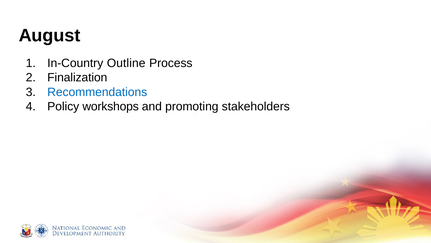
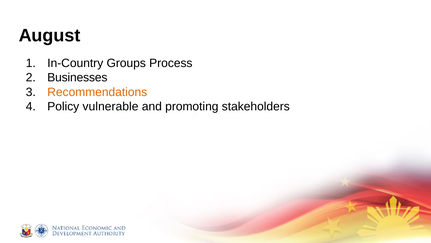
Outline: Outline -> Groups (126, 63)
Finalization: Finalization -> Businesses (77, 77)
Recommendations colour: blue -> orange (97, 92)
workshops: workshops -> vulnerable (111, 106)
